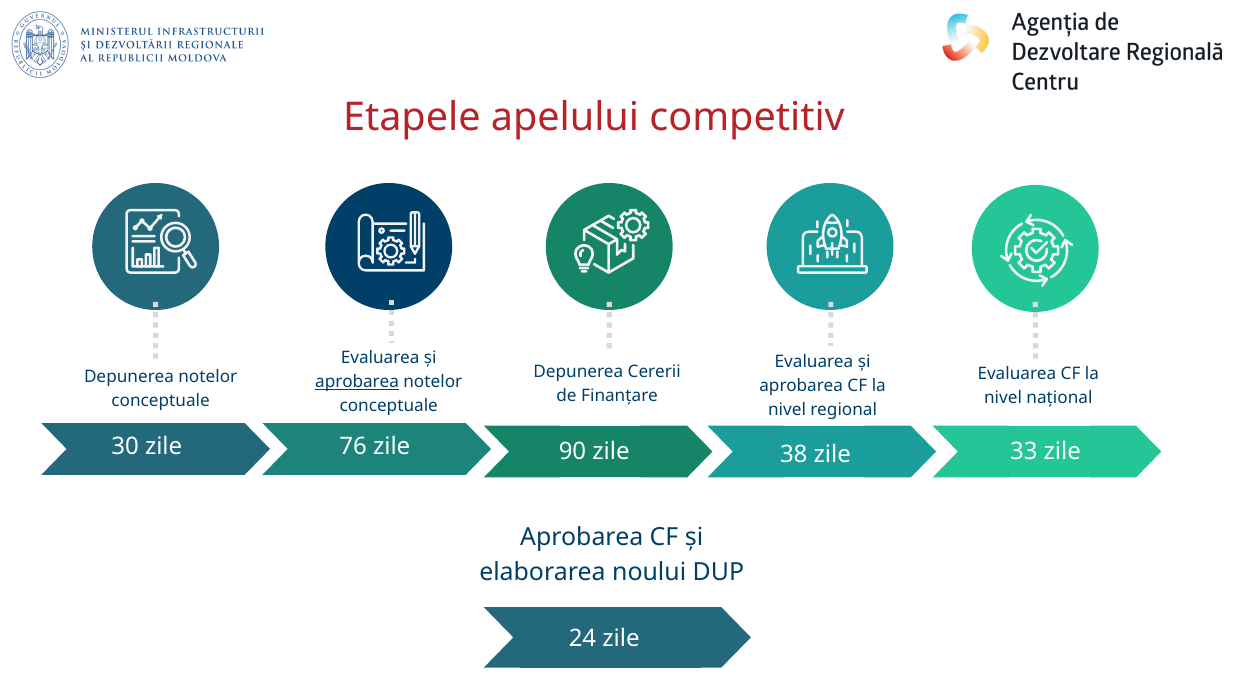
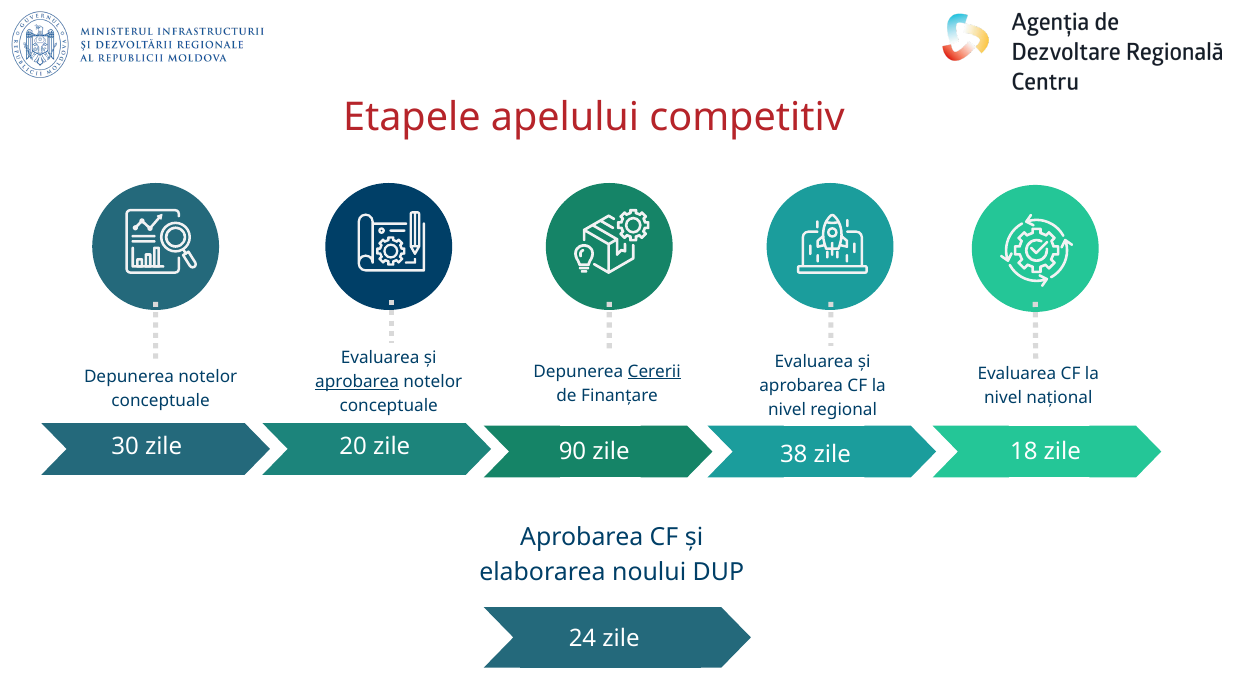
Cererii underline: none -> present (654, 371)
76: 76 -> 20 (353, 446)
33: 33 -> 18 (1024, 451)
